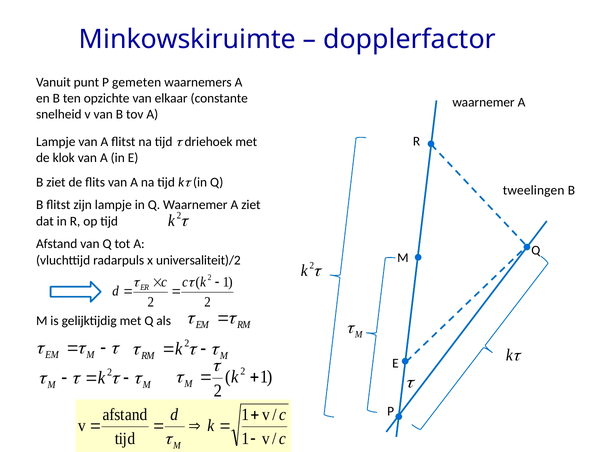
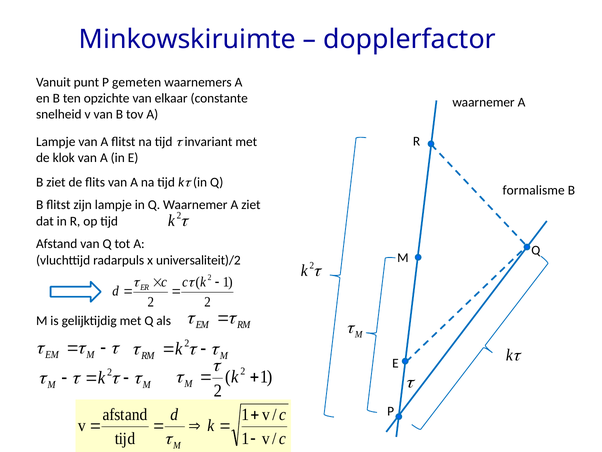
driehoek: driehoek -> invariant (208, 142)
tweelingen: tweelingen -> formalisme (534, 190)
